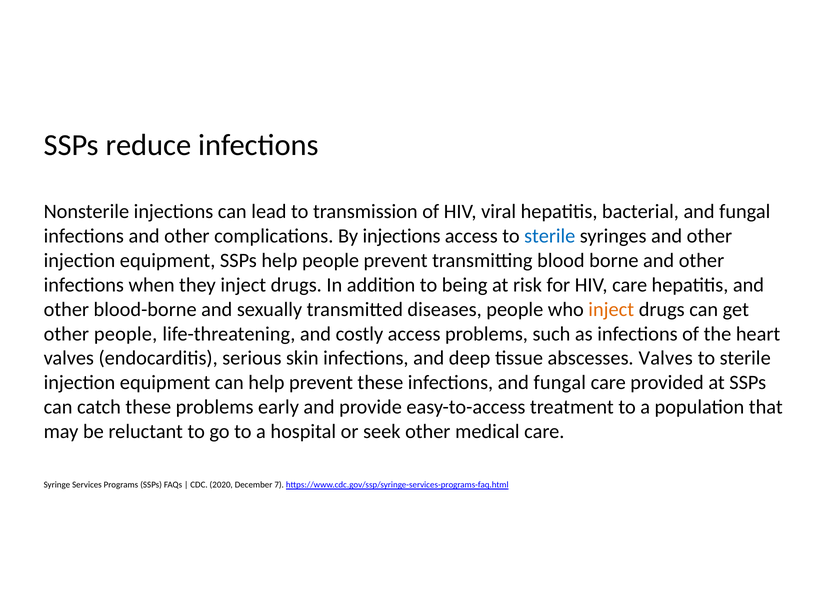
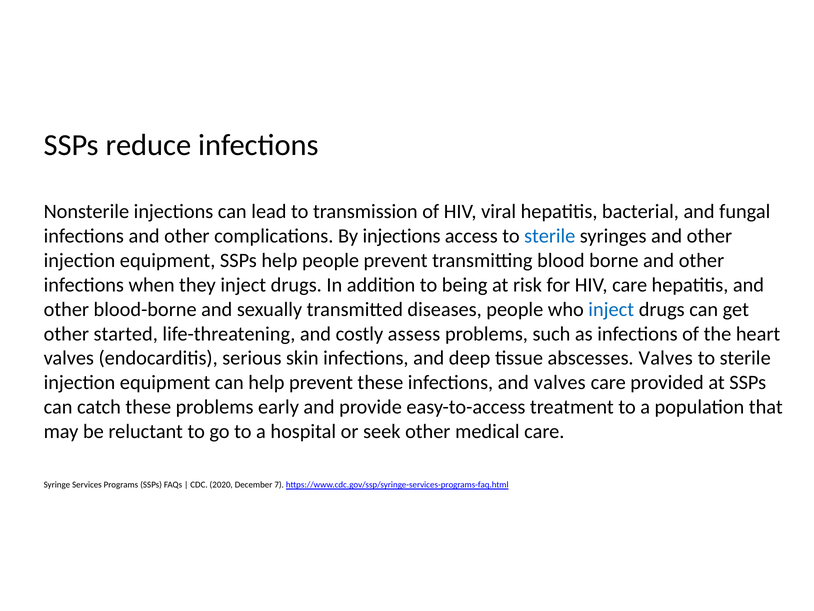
inject colour: orange -> blue (611, 309)
other people: people -> started (126, 334)
costly access: access -> assess (414, 334)
infections and fungal: fungal -> valves (560, 382)
